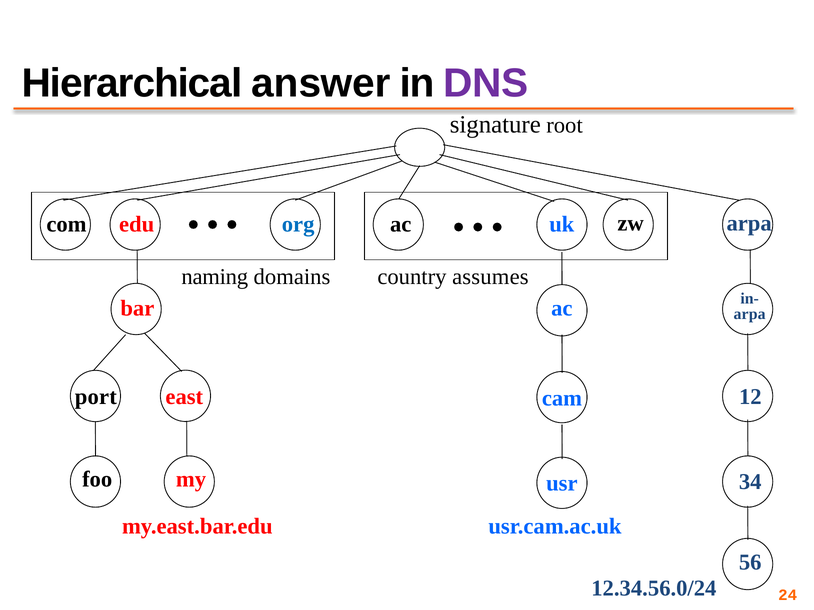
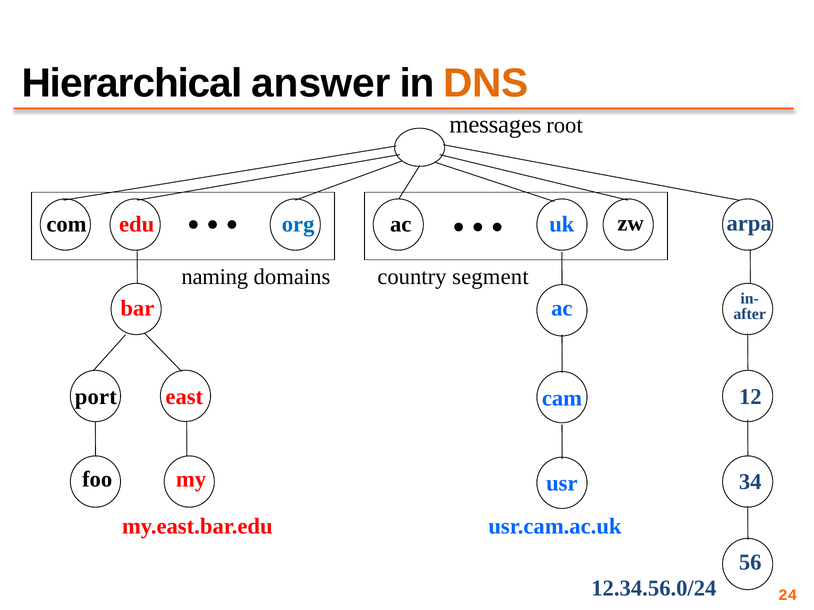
DNS colour: purple -> orange (486, 83)
signature: signature -> messages (495, 125)
assumes: assumes -> segment (490, 277)
arpa: arpa -> after (750, 314)
